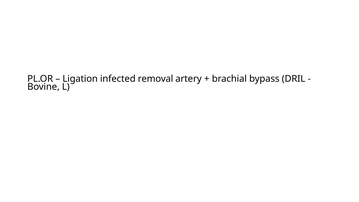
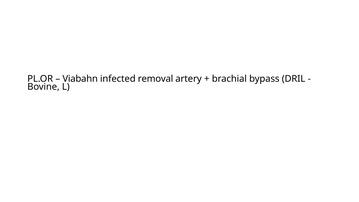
Ligation: Ligation -> Viabahn (80, 79)
